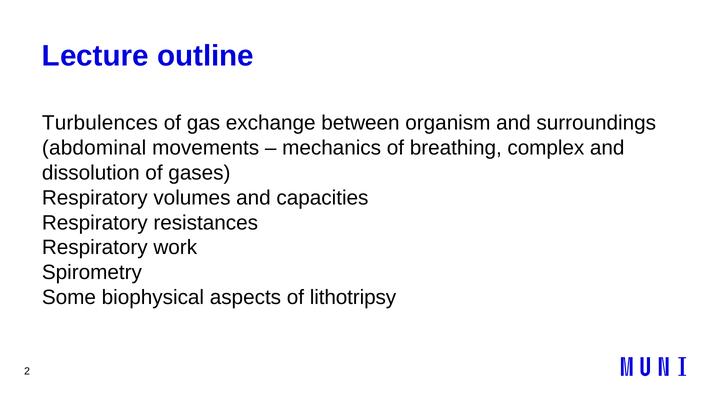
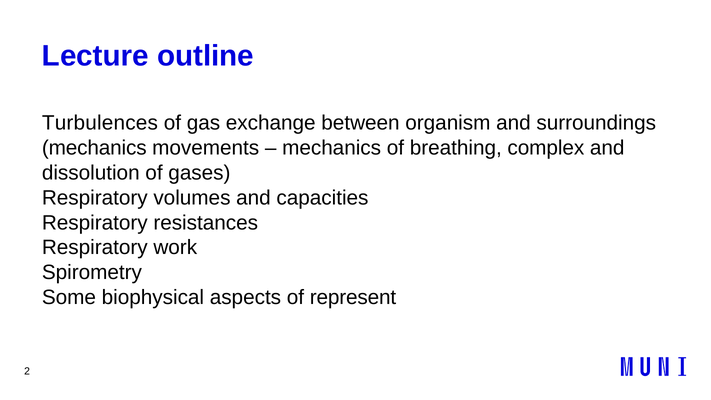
abdominal: abdominal -> mechanics (94, 148)
lithotripsy: lithotripsy -> represent (353, 297)
